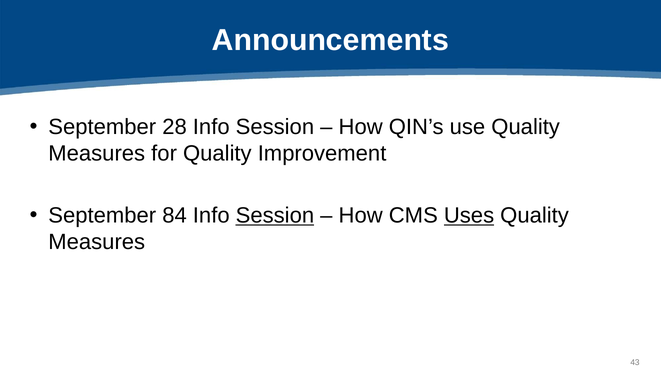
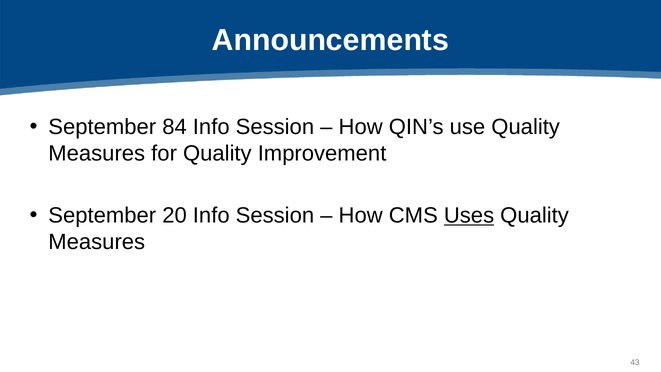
28: 28 -> 84 (175, 127)
84: 84 -> 20 (175, 215)
Session underline: present -> none (275, 215)
